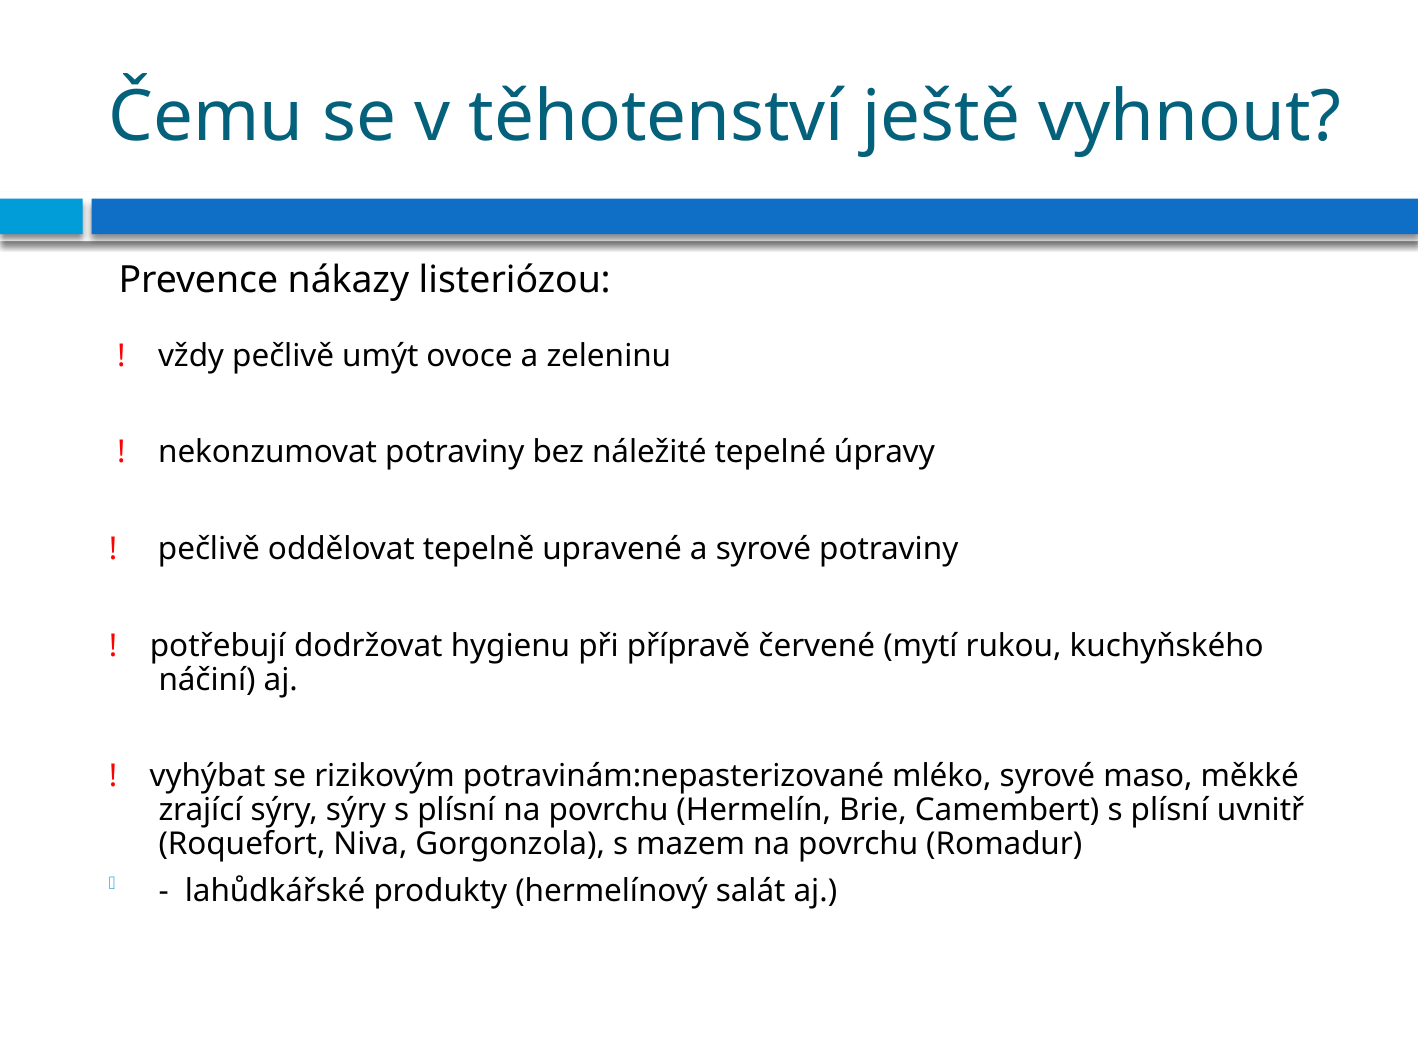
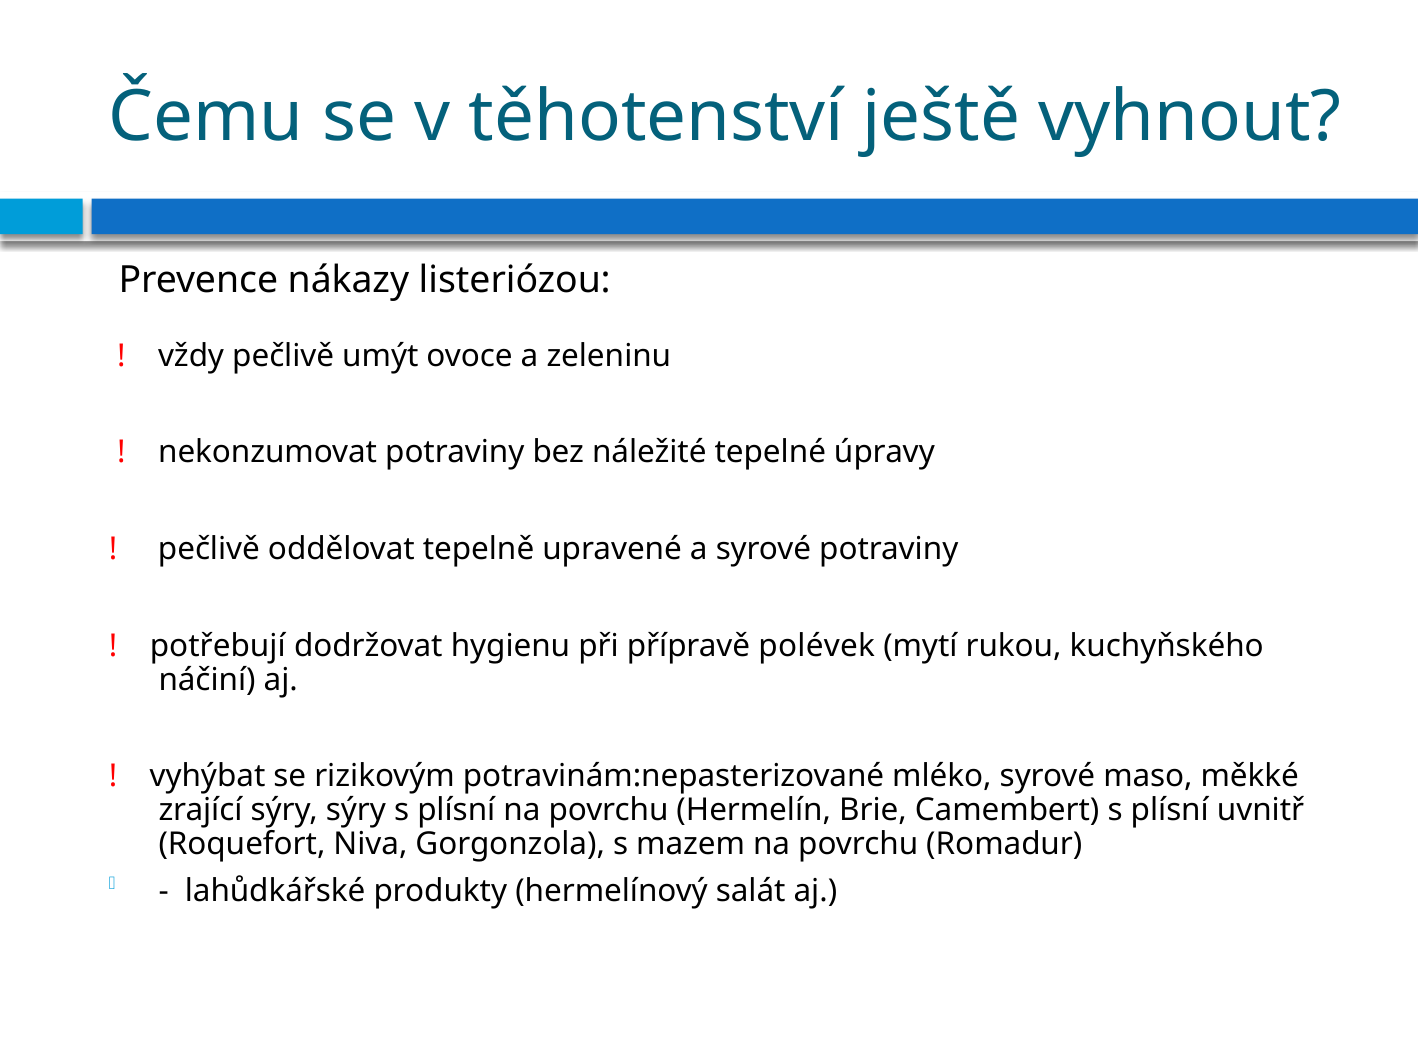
červené: červené -> polévek (817, 645)
